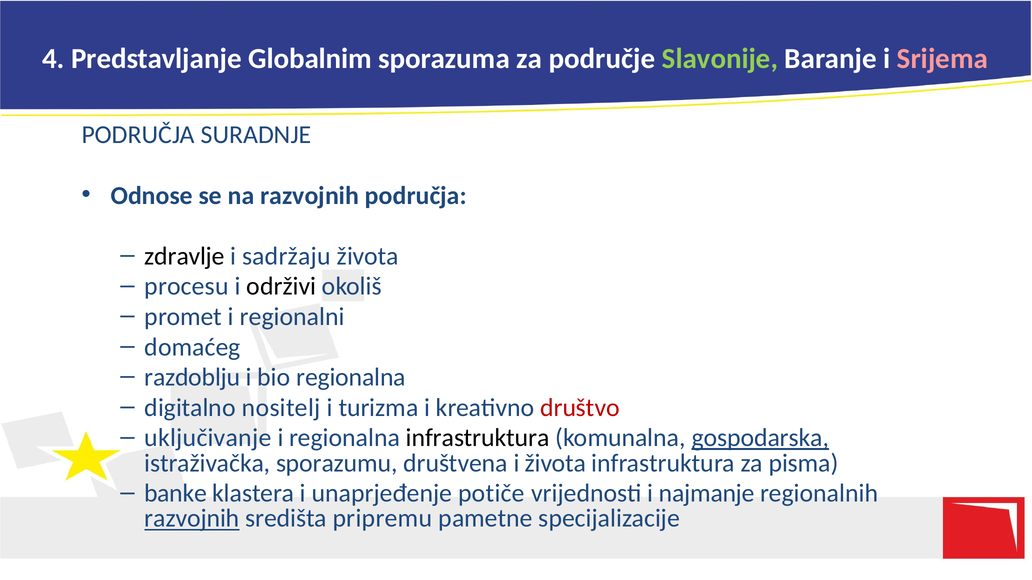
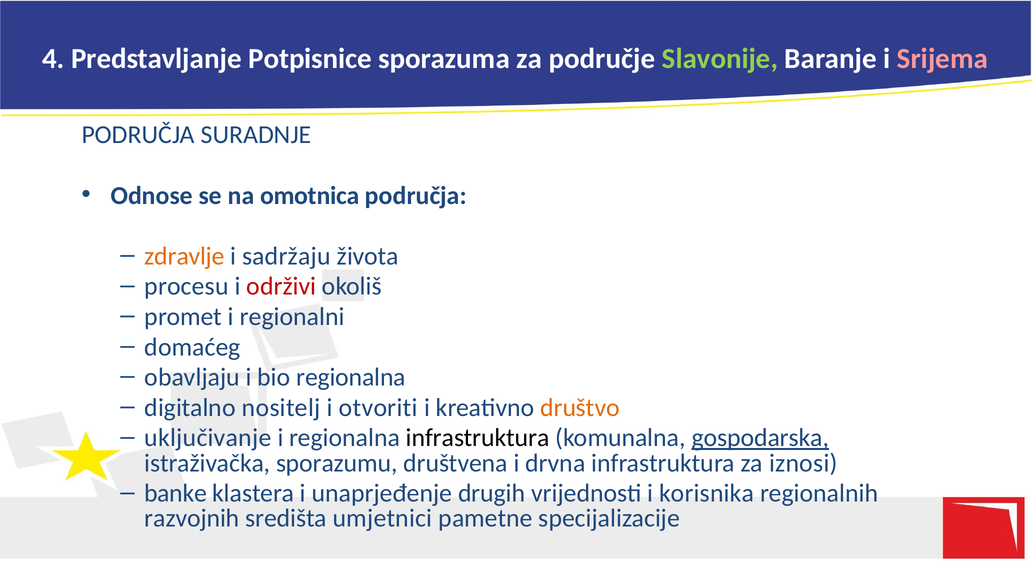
Globalnim: Globalnim -> Potpisnice (310, 59)
na razvojnih: razvojnih -> omotnica (310, 196)
zdravlje colour: black -> orange (185, 256)
održivi colour: black -> red (281, 287)
razdoblju: razdoblju -> obavljaju (192, 378)
turizma: turizma -> otvoriti (378, 408)
društvo colour: red -> orange (580, 408)
i života: života -> drvna (555, 463)
pisma: pisma -> iznosi (803, 463)
potiče: potiče -> drugih (492, 494)
najmanje: najmanje -> korisnika (707, 494)
razvojnih underline: present -> none (192, 519)
pripremu: pripremu -> umjetnici (382, 519)
